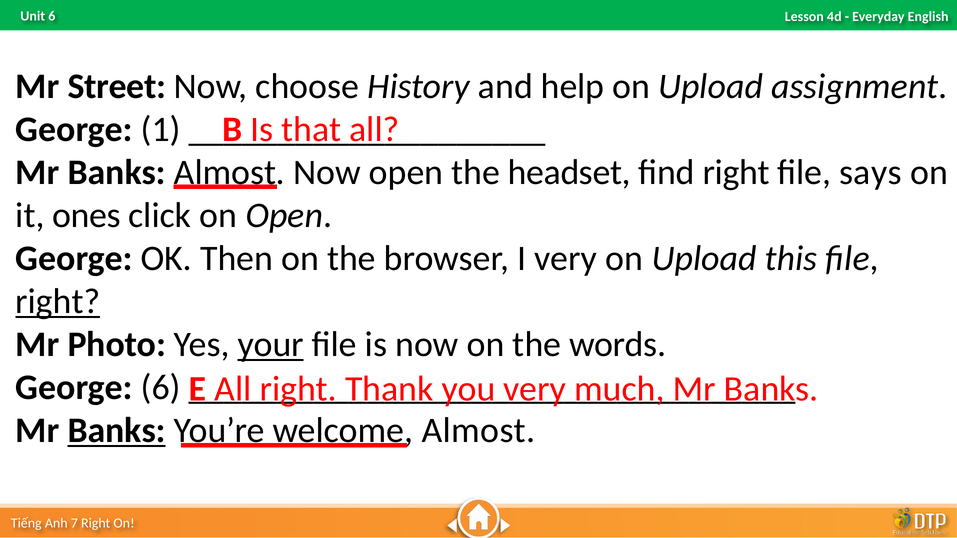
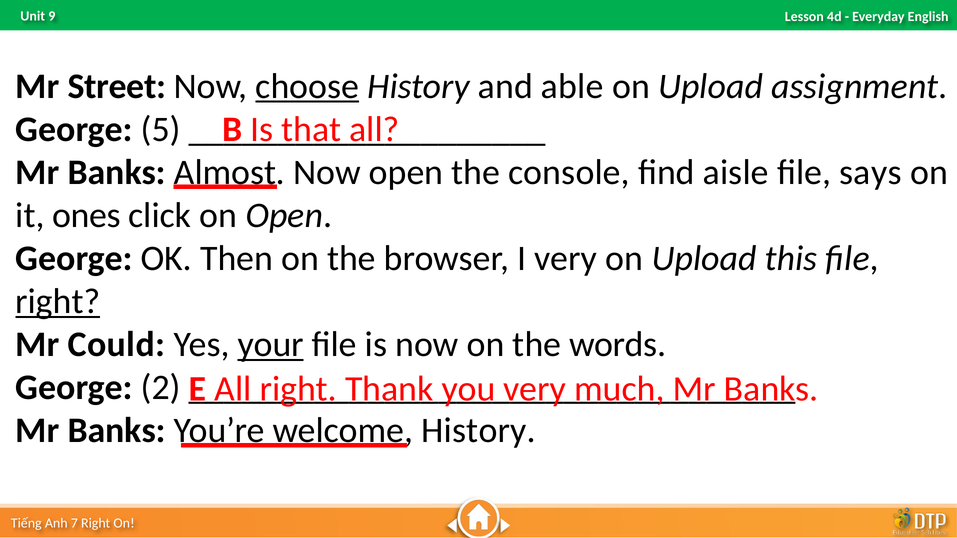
6: 6 -> 9 (52, 16)
choose underline: none -> present (307, 86)
help: help -> able (572, 86)
1: 1 -> 5 (161, 129)
headset: headset -> console (569, 172)
find right: right -> aisle (736, 172)
Photo: Photo -> Could (116, 345)
George 6: 6 -> 2 (161, 388)
Banks underline: present -> none (117, 431)
Almost: Almost -> History (479, 431)
